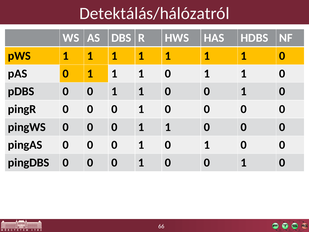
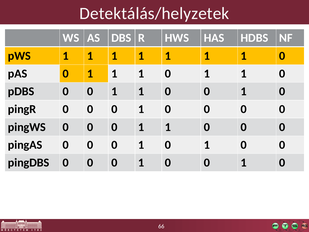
Detektálás/hálózatról: Detektálás/hálózatról -> Detektálás/helyzetek (154, 13)
